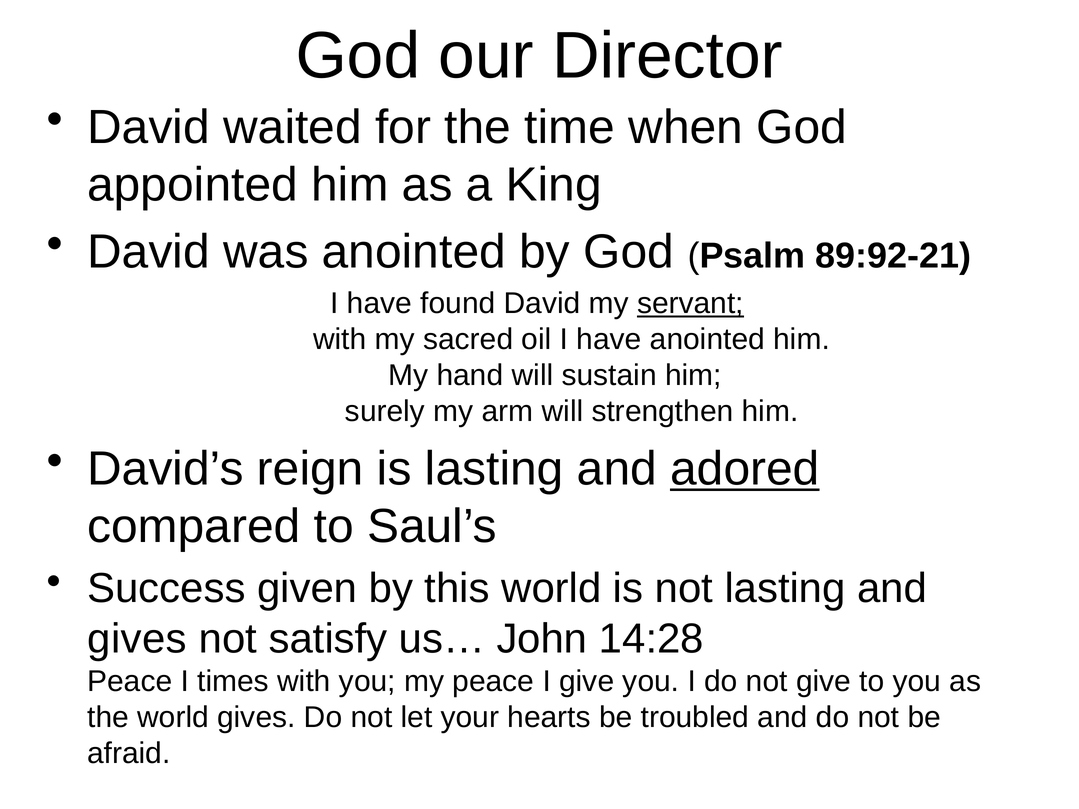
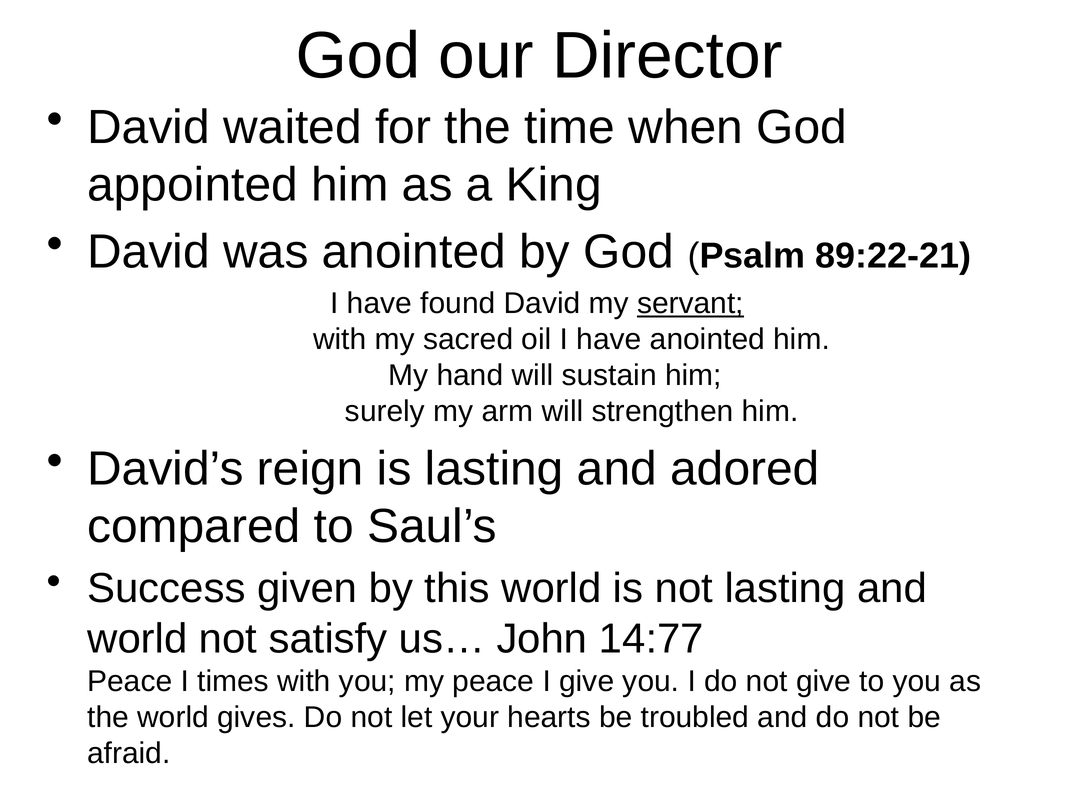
89:92-21: 89:92-21 -> 89:22-21 (893, 256)
adored underline: present -> none (745, 469)
gives: gives -> world (137, 639)
14:28: 14:28 -> 14:77 (651, 639)
